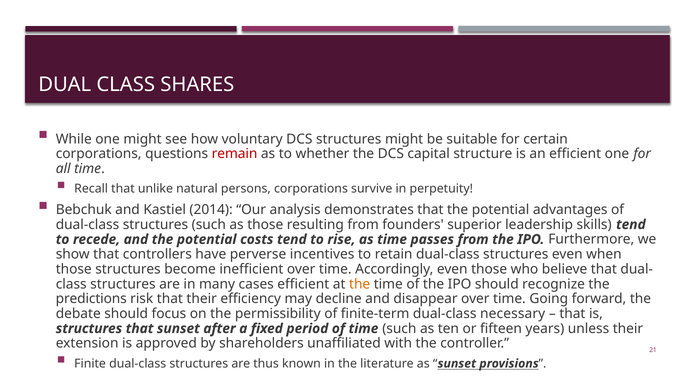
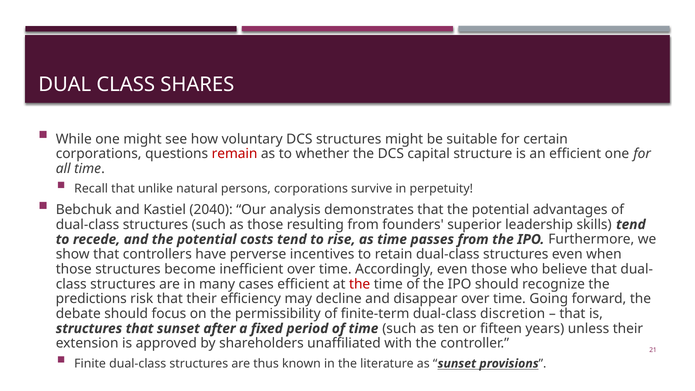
2014: 2014 -> 2040 (211, 210)
the colour: orange -> red (360, 284)
necessary: necessary -> discretion (513, 314)
